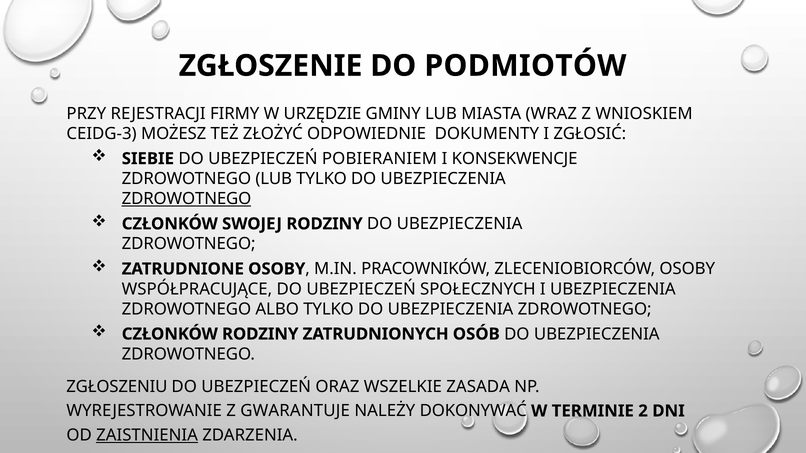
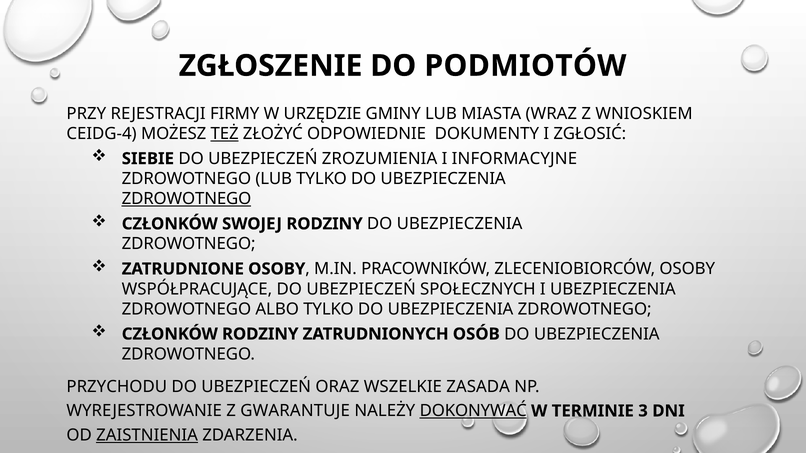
CEIDG-3: CEIDG-3 -> CEIDG-4 (102, 134)
TEŻ underline: none -> present (225, 134)
POBIERANIEM: POBIERANIEM -> ZROZUMIENIA (380, 159)
KONSEKWENCJE: KONSEKWENCJE -> INFORMACYJNE (514, 159)
ZGŁOSZENIU: ZGŁOSZENIU -> PRZYCHODU (117, 387)
DOKONYWAĆ underline: none -> present (473, 411)
2: 2 -> 3 (643, 411)
